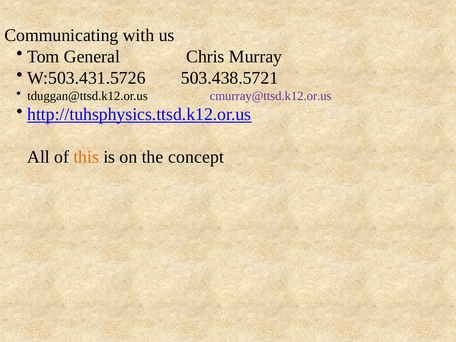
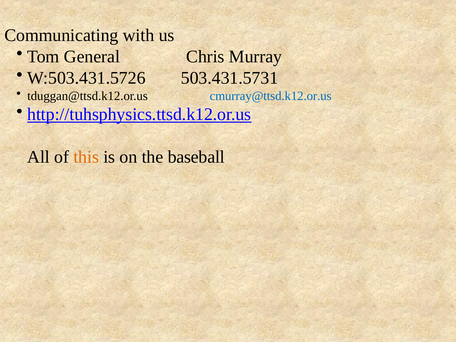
503.438.5721: 503.438.5721 -> 503.431.5731 (230, 78)
cmurray@ttsd.k12.or.us colour: purple -> blue (271, 96)
concept: concept -> baseball (196, 157)
